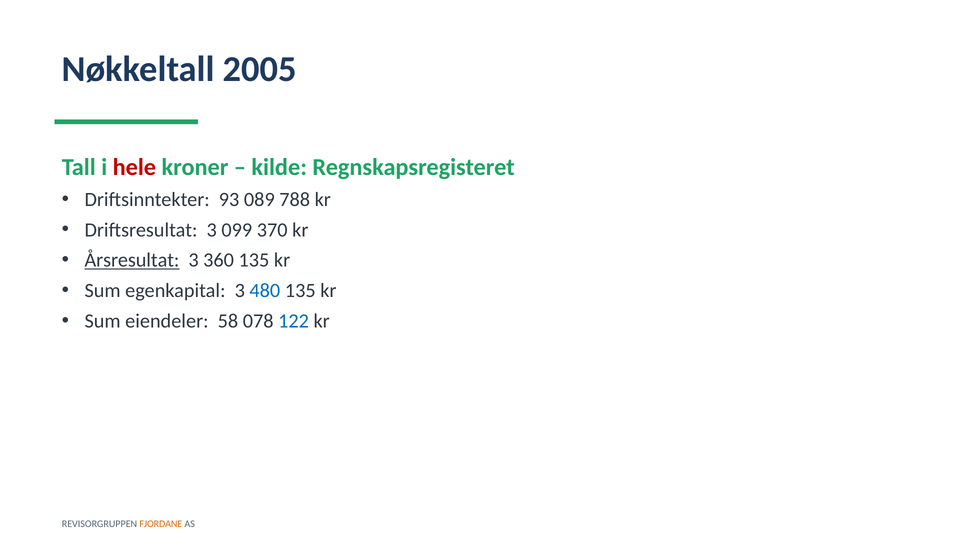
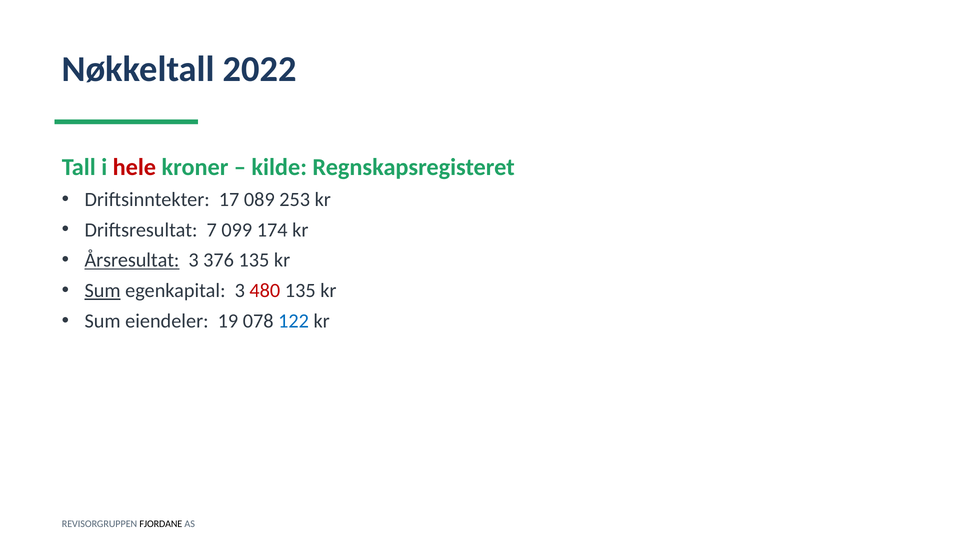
2005: 2005 -> 2022 (260, 69)
93: 93 -> 17 (229, 200)
788: 788 -> 253 (295, 200)
Driftsresultat 3: 3 -> 7 (212, 230)
370: 370 -> 174 (272, 230)
360: 360 -> 376 (219, 260)
Sum underline: none -> present (103, 291)
480 colour: blue -> red (265, 291)
58: 58 -> 19 (228, 321)
FJORDANE colour: orange -> black (161, 524)
